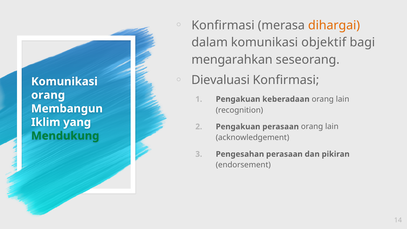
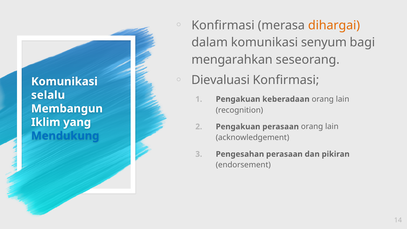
objektif: objektif -> senyum (324, 42)
orang: orang -> selalu (48, 95)
Mendukung colour: green -> blue (65, 136)
